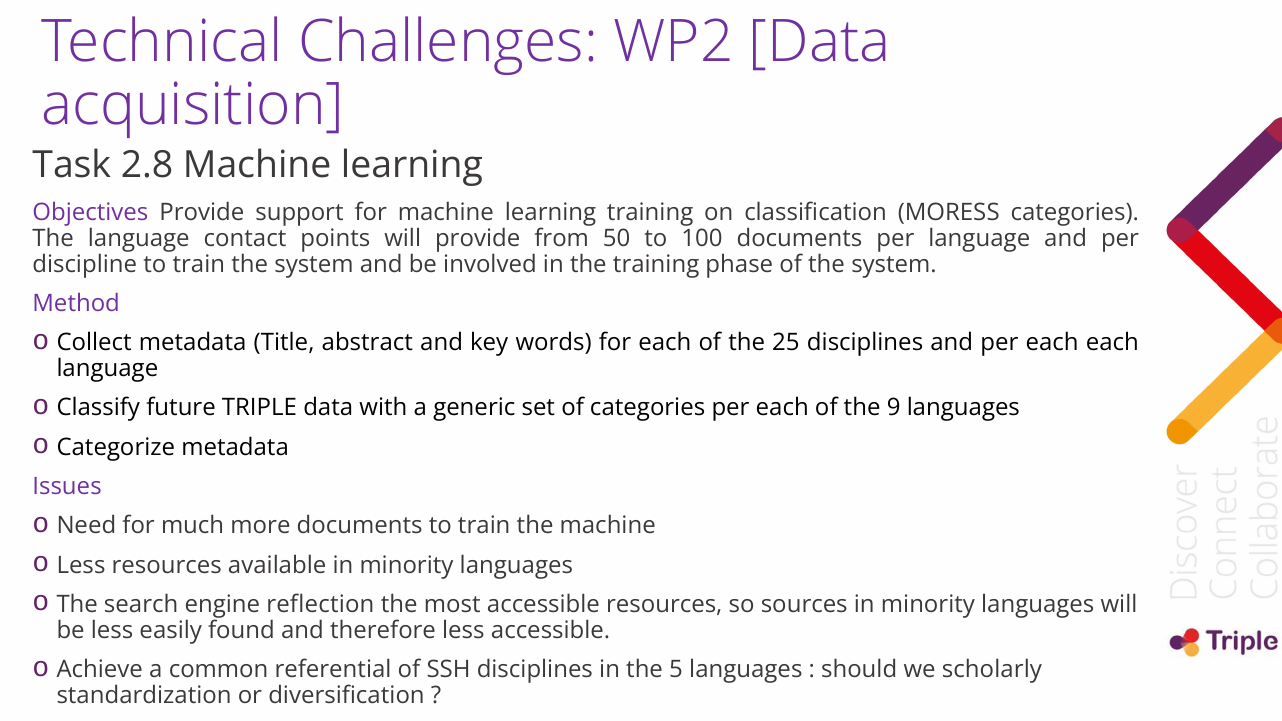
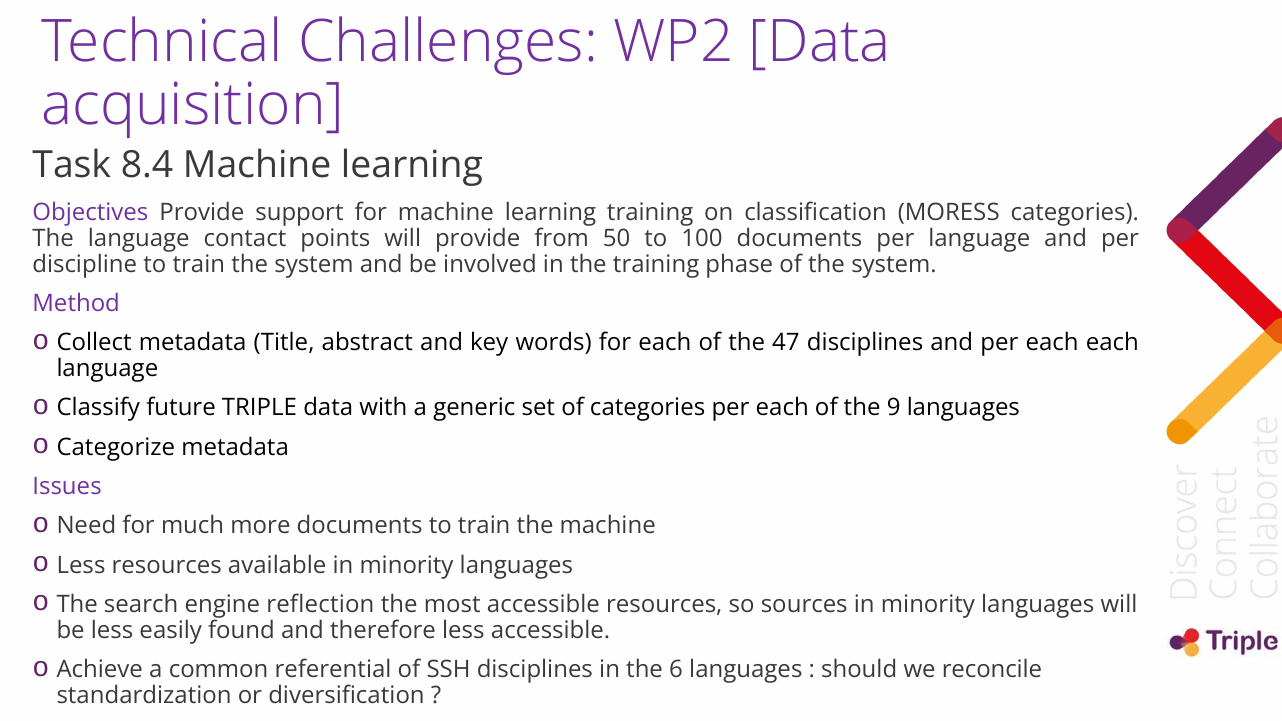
2.8: 2.8 -> 8.4 (147, 166)
25: 25 -> 47 (786, 343)
5: 5 -> 6 (676, 670)
scholarly: scholarly -> reconcile (992, 670)
